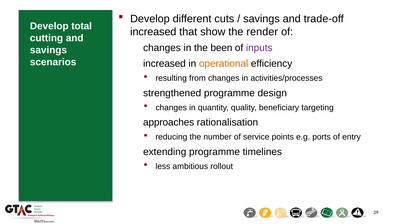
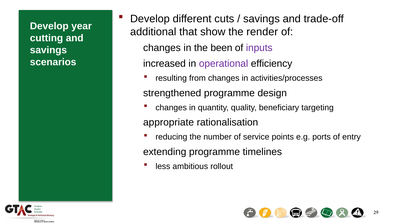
total: total -> year (82, 26)
increased: increased -> additional (153, 32)
operational colour: orange -> purple (224, 64)
approaches: approaches -> appropriate (169, 122)
